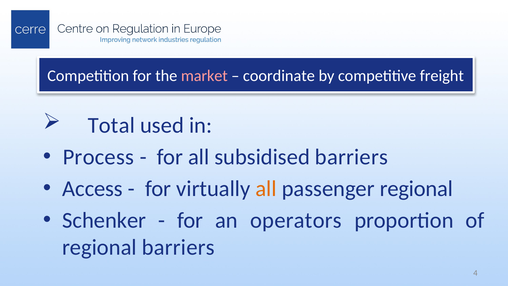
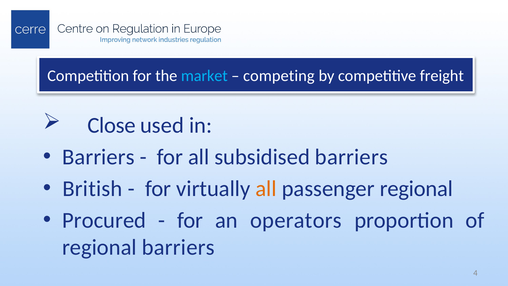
market colour: pink -> light blue (204, 76)
coordinate: coordinate -> competing (279, 76)
Total: Total -> Close (111, 125)
Process: Process -> Barriers (98, 157)
Access: Access -> British (92, 188)
Schenker: Schenker -> Procured (104, 220)
